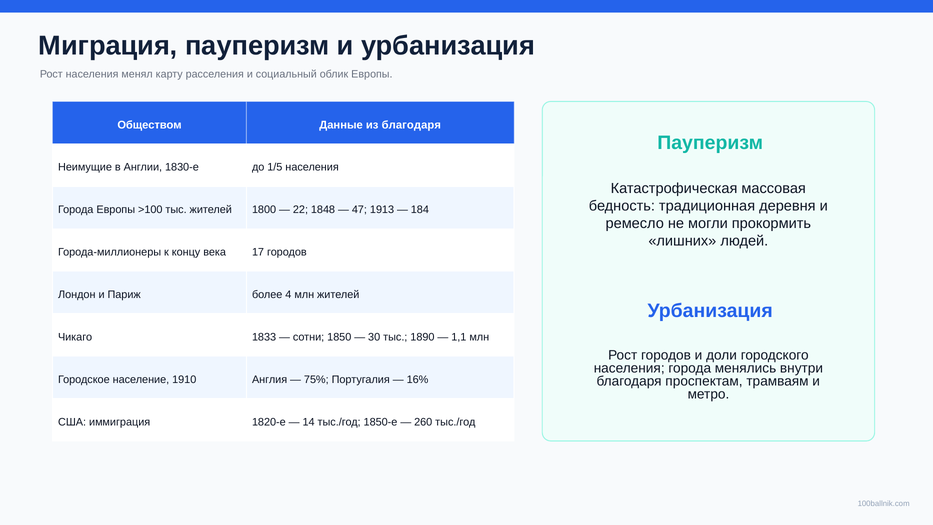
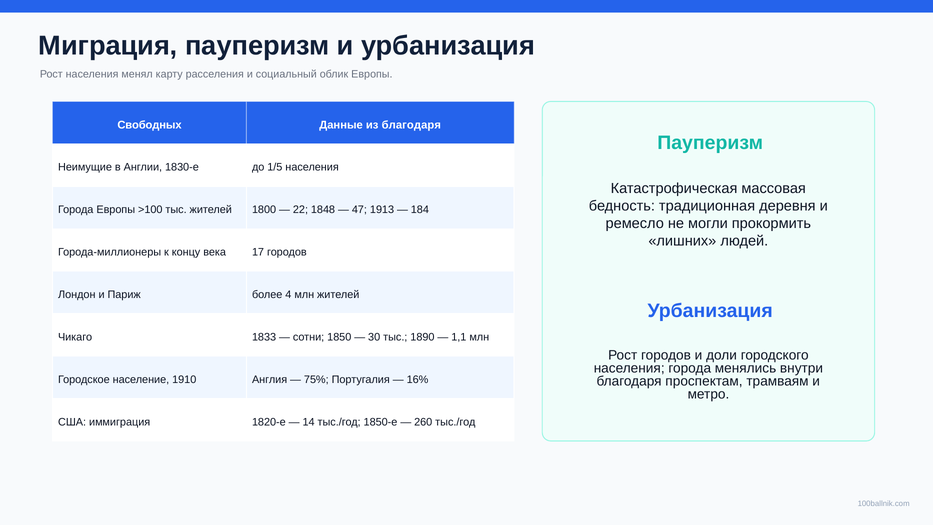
Обществом: Обществом -> Свободных (149, 125)
